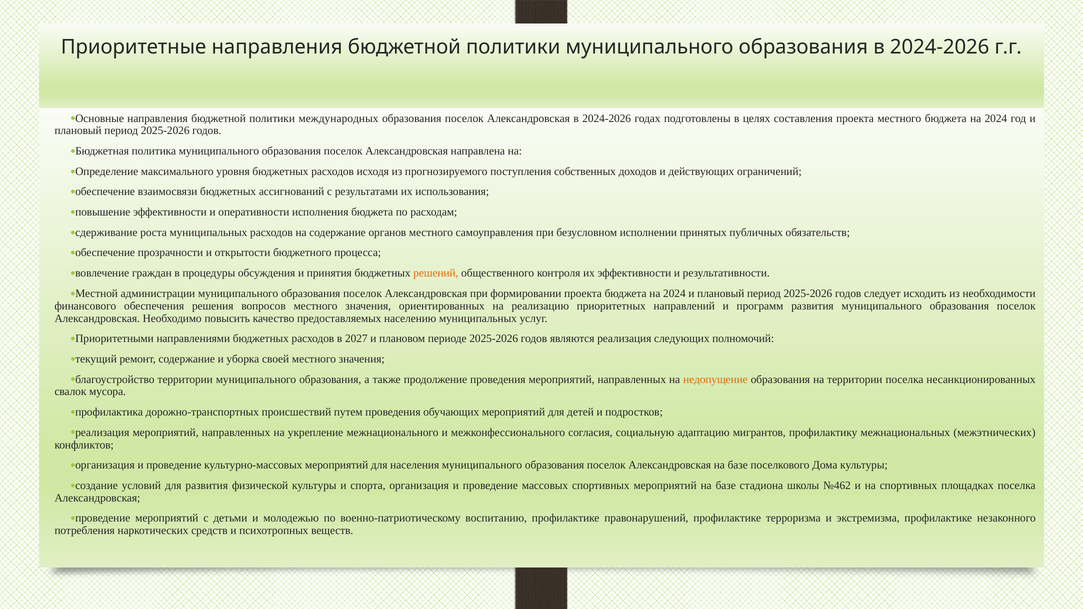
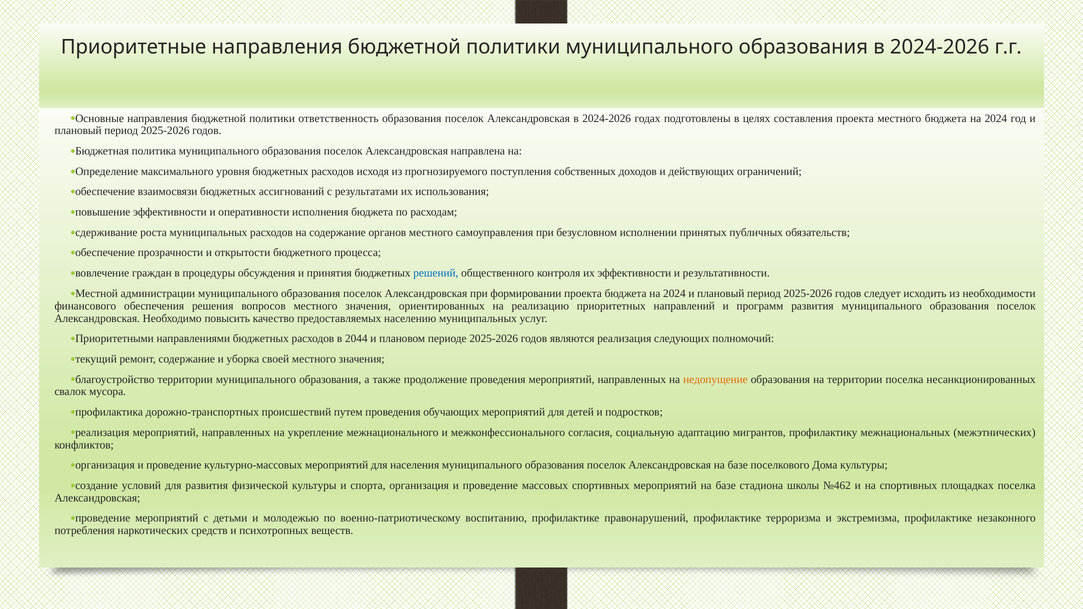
международных: международных -> ответственность (339, 118)
решений colour: orange -> blue (436, 273)
2027: 2027 -> 2044 (356, 339)
